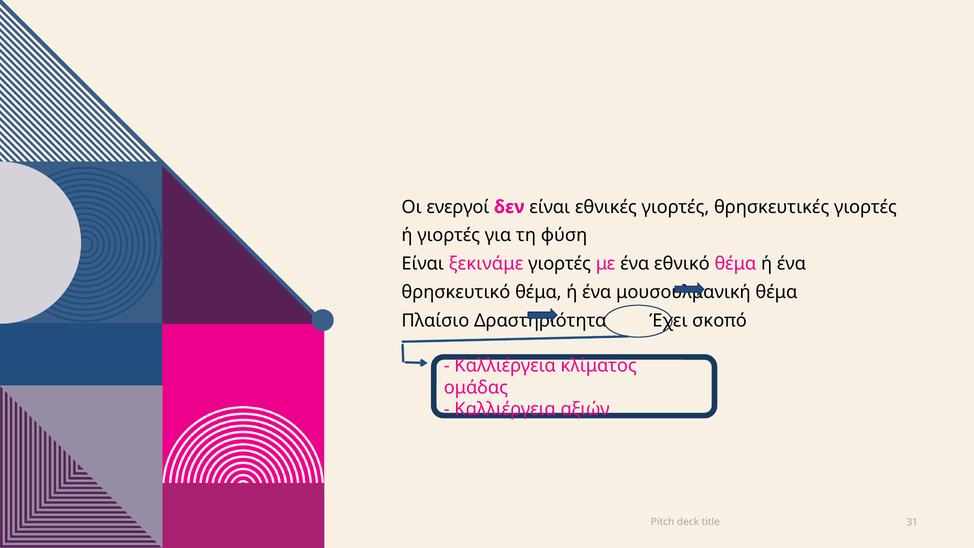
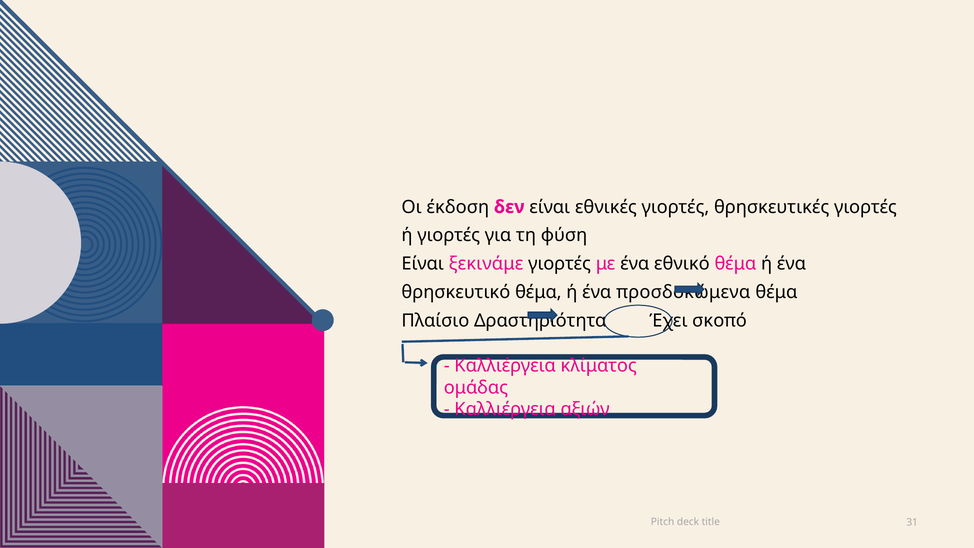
ενεργοί: ενεργοί -> έκδοση (458, 207)
μουσουλμανική: μουσουλμανική -> προσδοκώμενα (683, 292)
